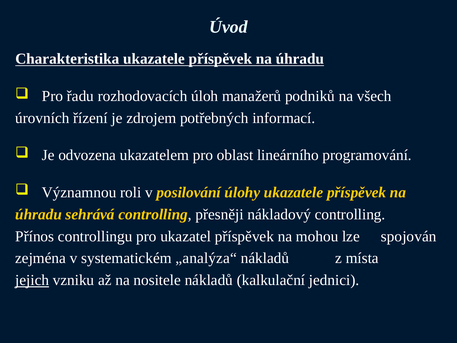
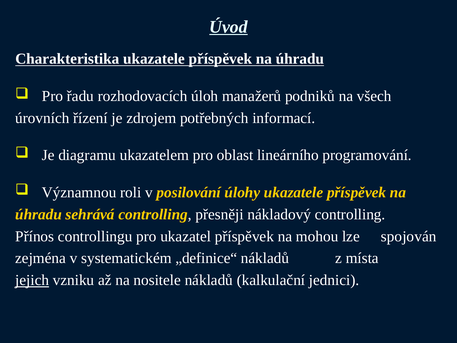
Úvod underline: none -> present (229, 27)
odvozena: odvozena -> diagramu (87, 155)
„analýza“: „analýza“ -> „definice“ (206, 258)
